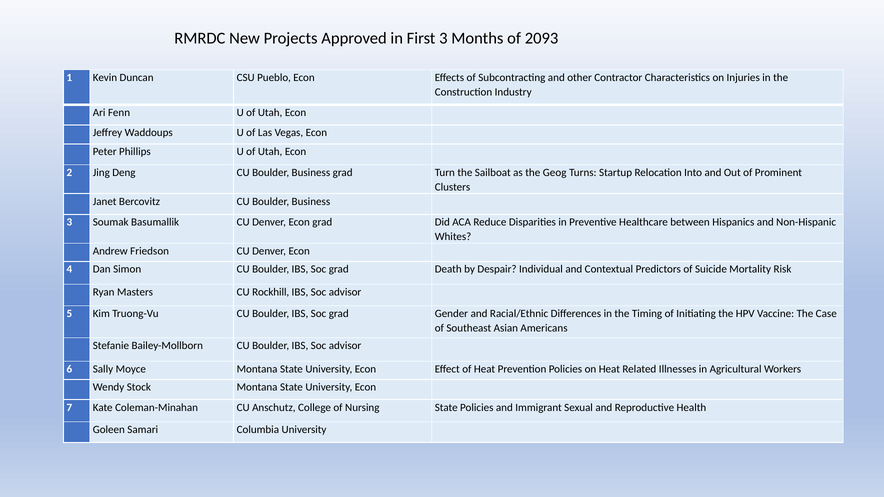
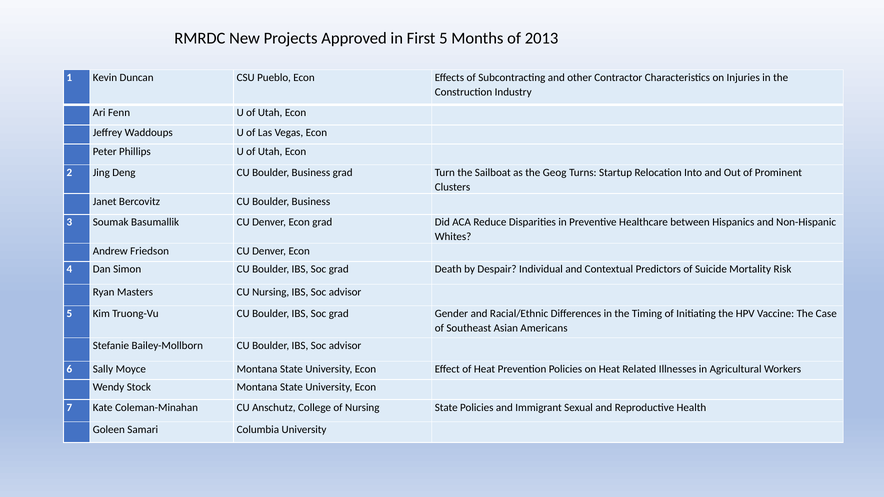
First 3: 3 -> 5 (443, 39)
2093: 2093 -> 2013 (542, 39)
CU Rockhill: Rockhill -> Nursing (271, 292)
